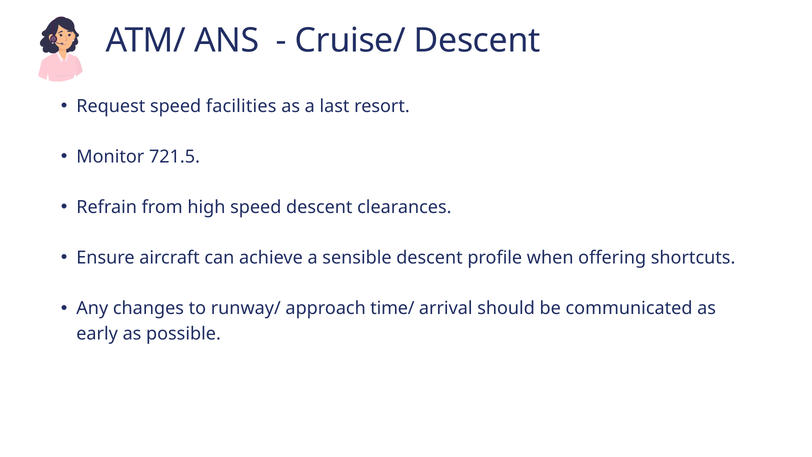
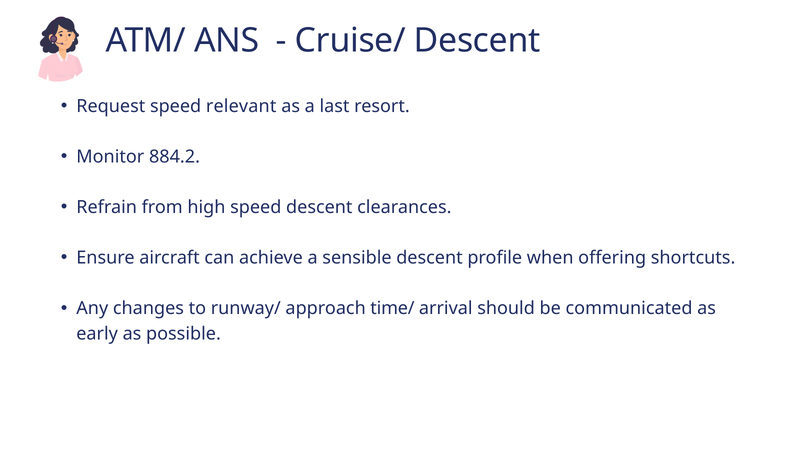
facilities: facilities -> relevant (241, 106)
721.5: 721.5 -> 884.2 (175, 157)
